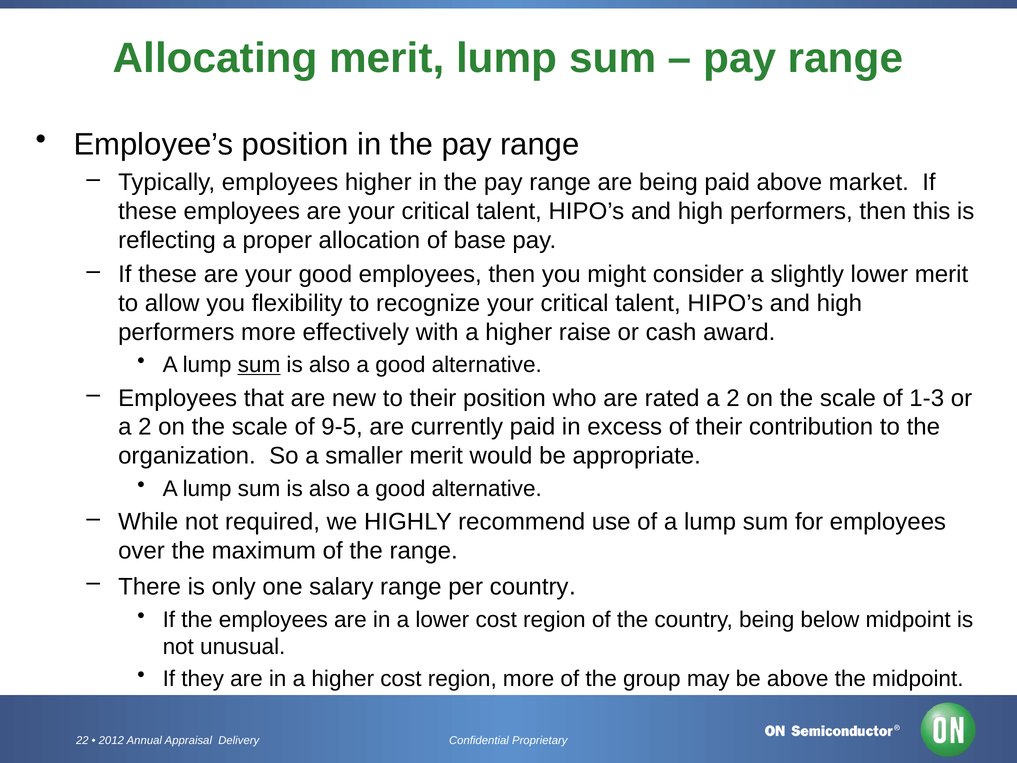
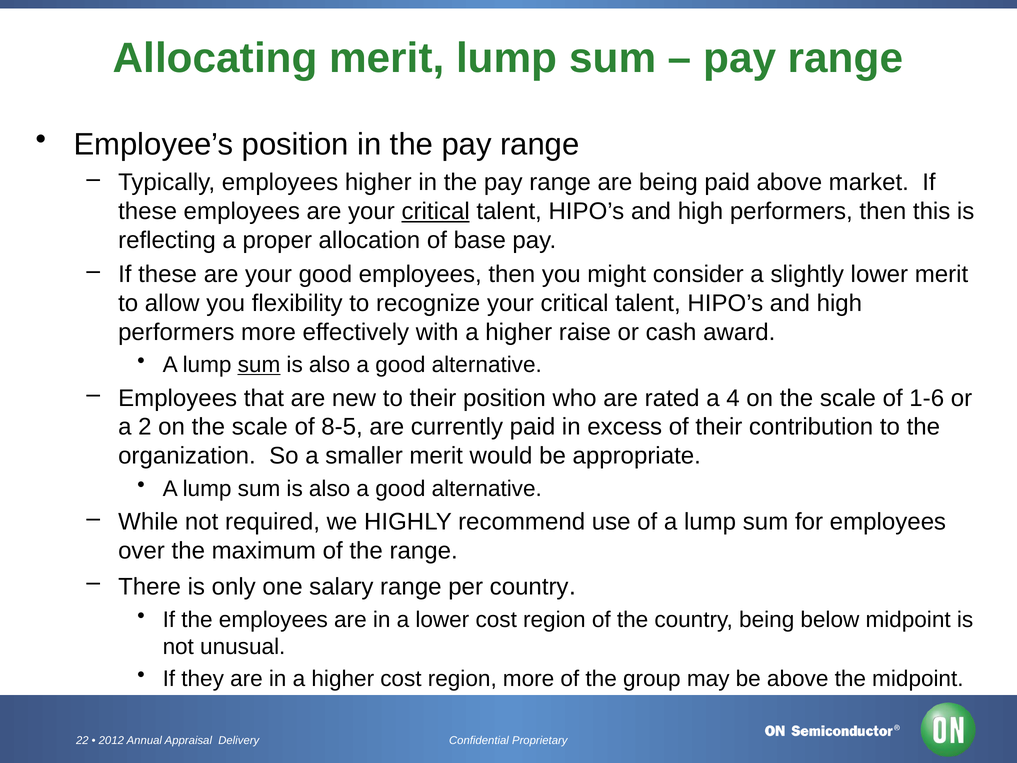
critical underline: none -> present (436, 211)
rated a 2: 2 -> 4 (733, 398)
1-3: 1-3 -> 1-6 (927, 398)
9-5: 9-5 -> 8-5 (342, 427)
